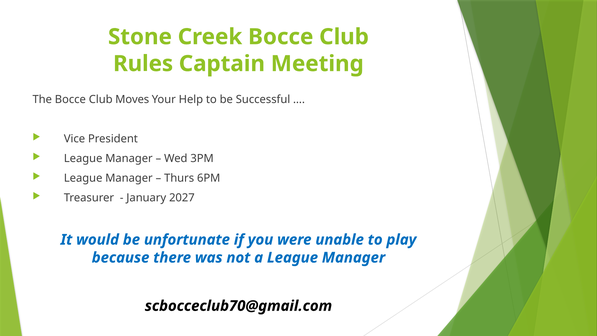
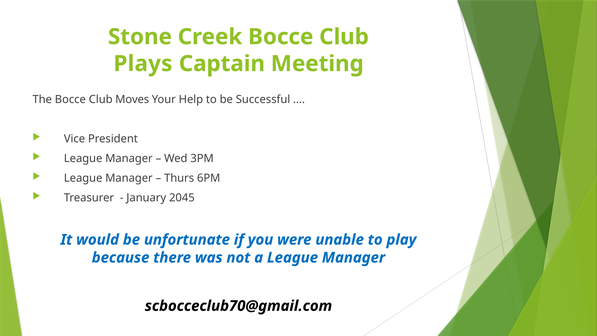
Rules: Rules -> Plays (143, 64)
2027: 2027 -> 2045 (182, 198)
